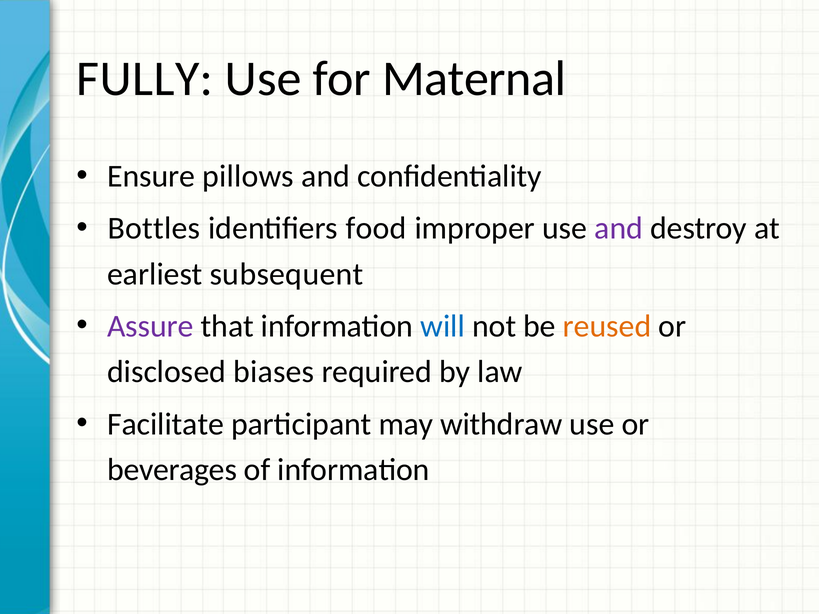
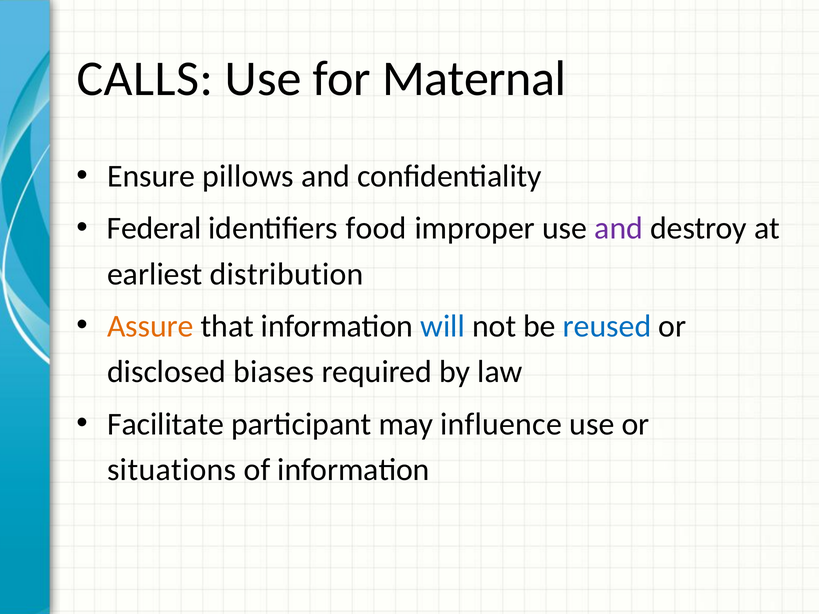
FULLY: FULLY -> CALLS (145, 79)
Bottles: Bottles -> Federal (154, 228)
subsequent: subsequent -> distribution (287, 274)
Assure colour: purple -> orange (150, 326)
reused colour: orange -> blue (607, 326)
withdraw: withdraw -> influence (501, 424)
beverages: beverages -> situations (172, 470)
